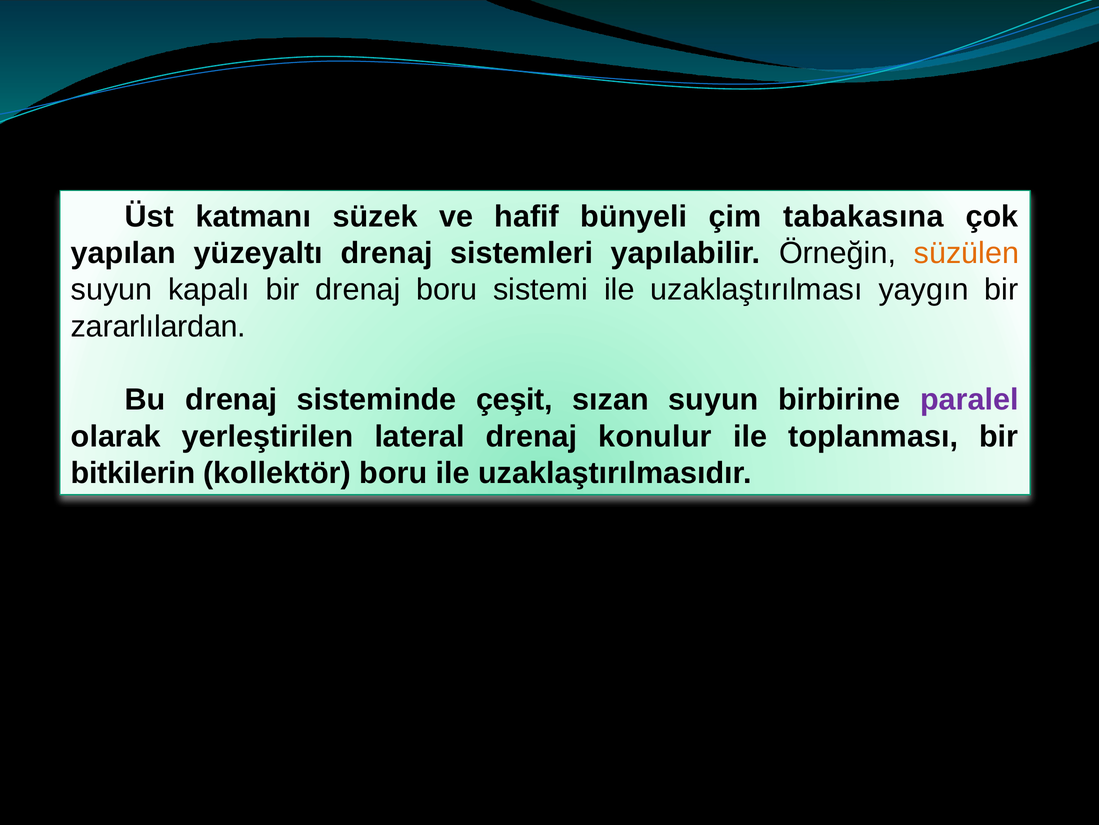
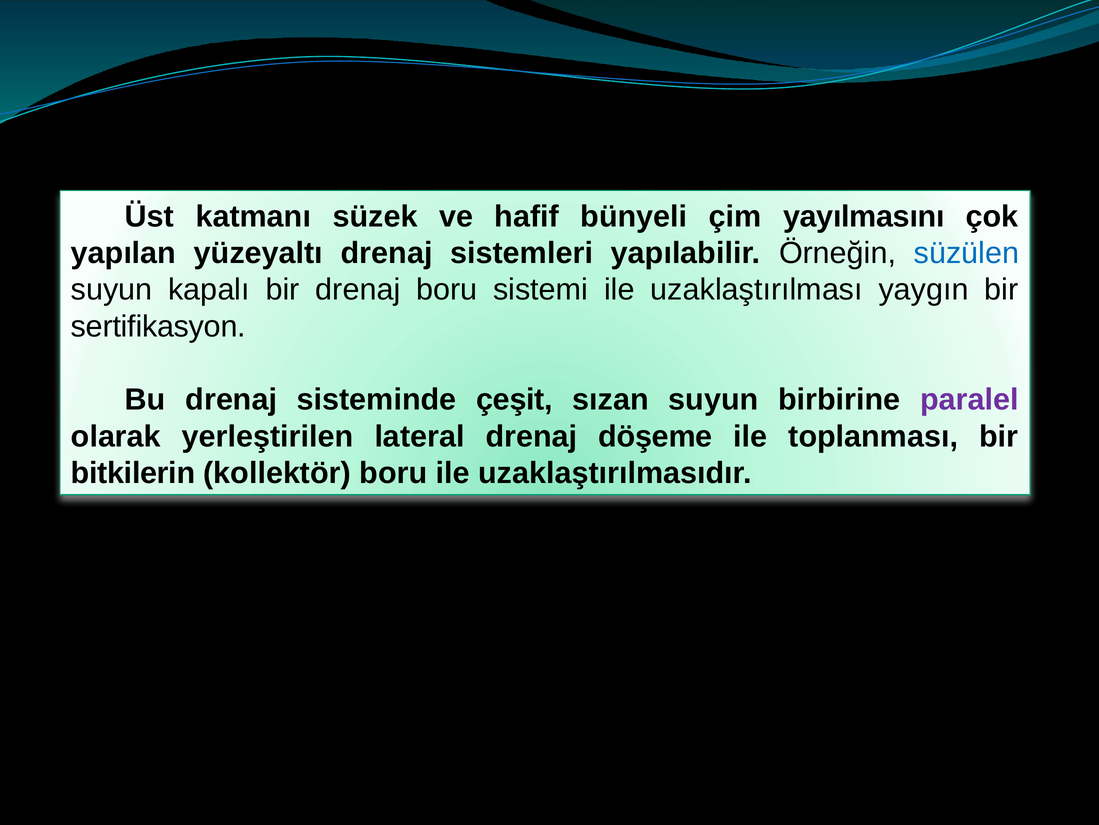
tabakasına: tabakasına -> yayılmasını (864, 216)
süzülen colour: orange -> blue (967, 253)
zararlılardan: zararlılardan -> sertifikasyon (158, 326)
konulur: konulur -> döşeme (655, 436)
